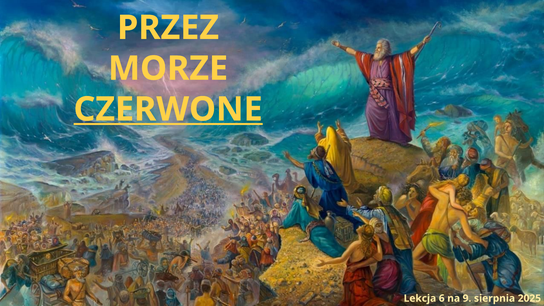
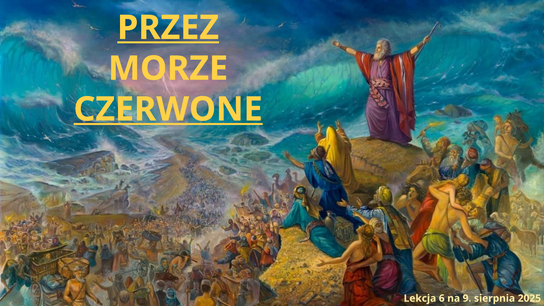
PRZEZ underline: none -> present (168, 28)
